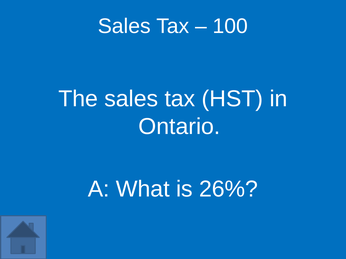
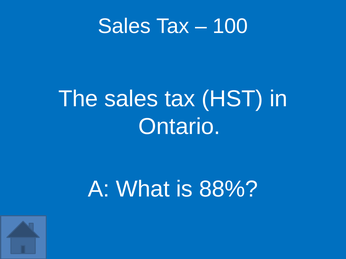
26%: 26% -> 88% (229, 189)
